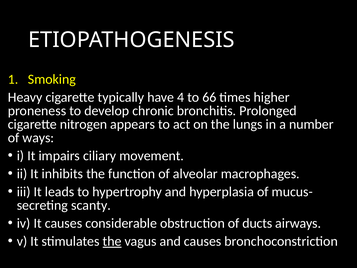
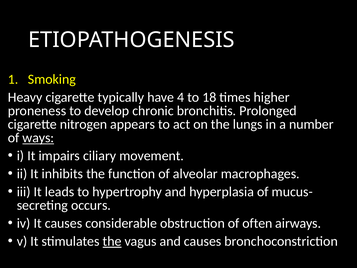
66: 66 -> 18 (209, 97)
ways underline: none -> present (38, 138)
scanty: scanty -> occurs (91, 205)
ducts: ducts -> often (257, 223)
